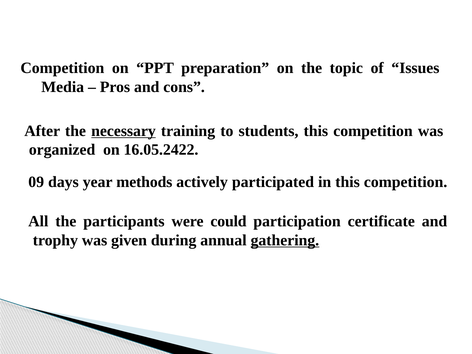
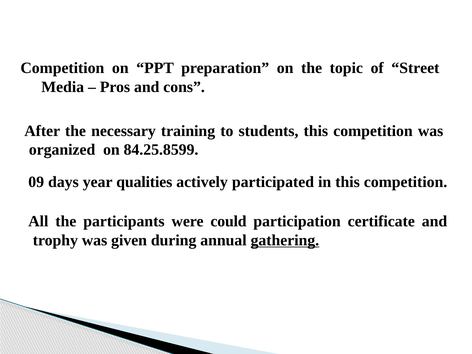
Issues: Issues -> Street (415, 68)
necessary underline: present -> none (123, 131)
16.05.2422: 16.05.2422 -> 84.25.8599 (161, 150)
methods: methods -> qualities (144, 182)
